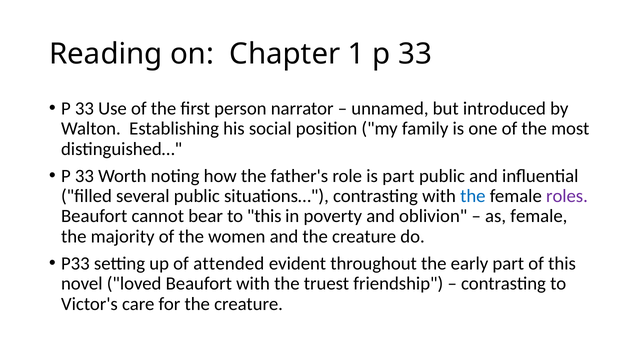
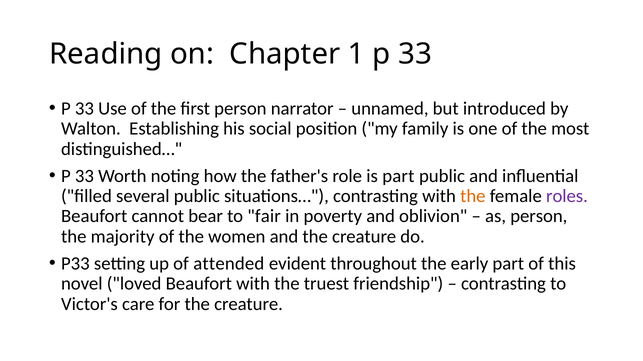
the colour: blue -> orange (473, 196)
to this: this -> fair (264, 217)
as female: female -> person (539, 217)
